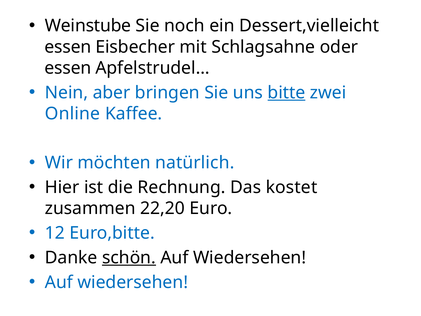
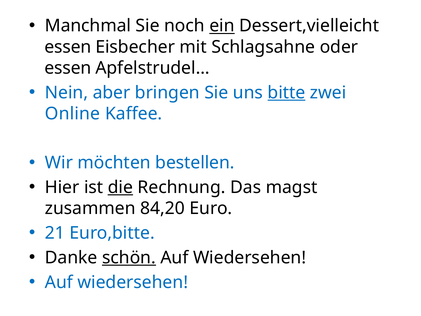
Weinstube: Weinstube -> Manchmal (88, 26)
ein underline: none -> present (222, 26)
natürlich: natürlich -> bestellen (195, 163)
die underline: none -> present (120, 187)
kostet: kostet -> magst (292, 187)
22,20: 22,20 -> 84,20 (163, 208)
12: 12 -> 21 (55, 233)
